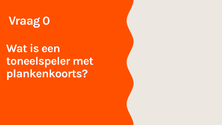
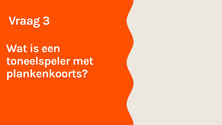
0: 0 -> 3 (46, 21)
